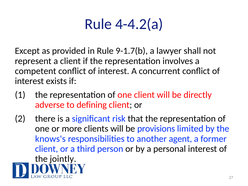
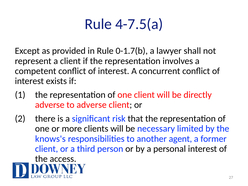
4-4.2(a: 4-4.2(a -> 4-7.5(a (139, 24)
9-1.7(b: 9-1.7(b -> 0-1.7(b (132, 51)
to defining: defining -> adverse (92, 105)
provisions: provisions -> necessary (156, 129)
jointly: jointly -> access (63, 159)
